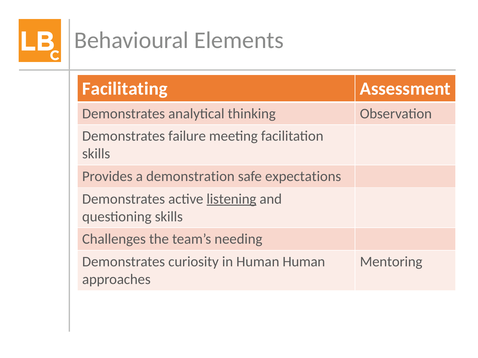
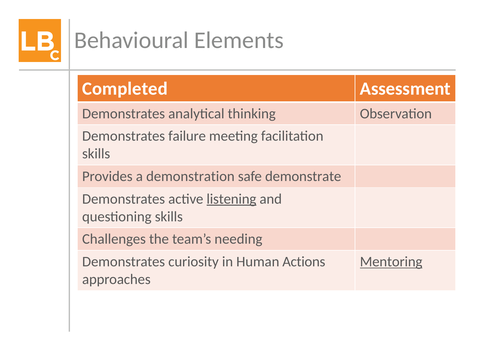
Facilitating: Facilitating -> Completed (125, 89)
expectations: expectations -> demonstrate (303, 177)
Human Human: Human -> Actions (304, 262)
Mentoring underline: none -> present (391, 262)
